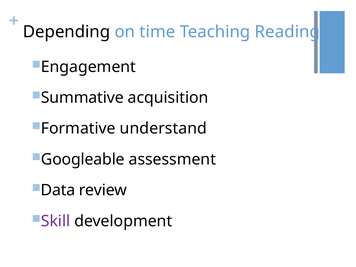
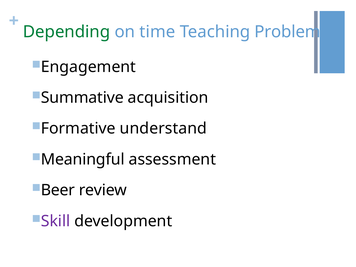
Depending colour: black -> green (67, 32)
Reading: Reading -> Problem (287, 32)
Googleable: Googleable -> Meaningful (83, 159)
Data: Data -> Beer (58, 190)
